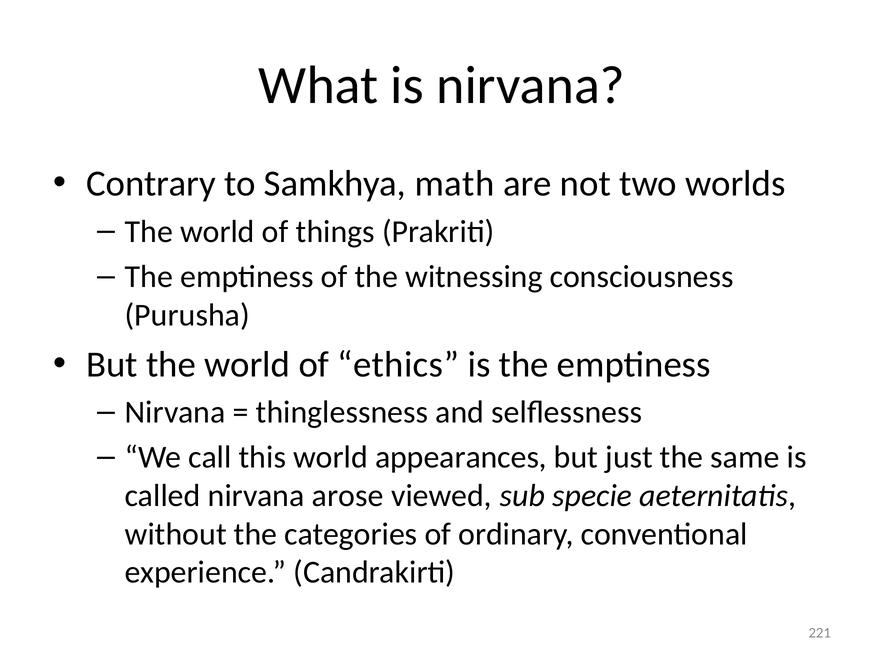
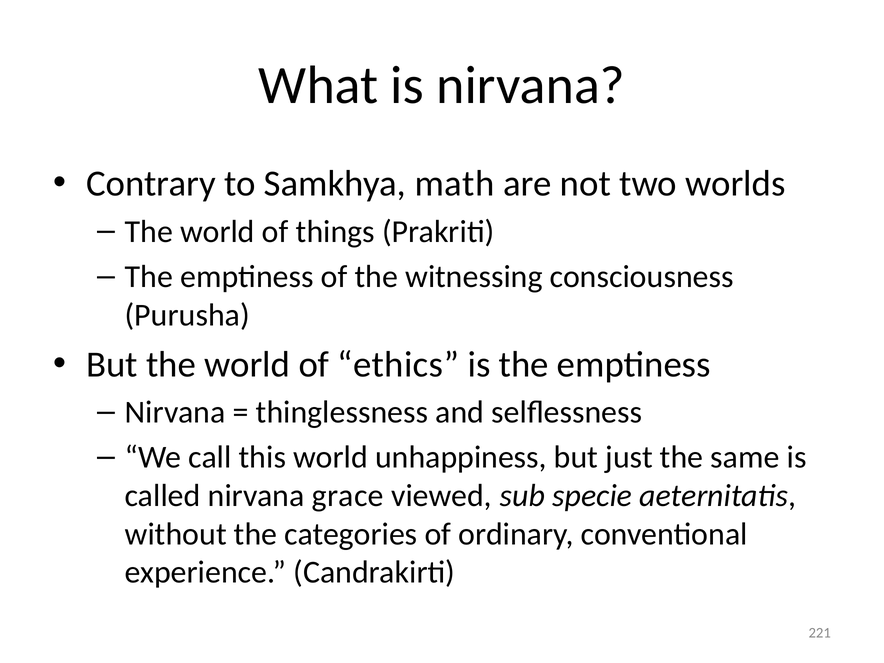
appearances: appearances -> unhappiness (461, 457)
arose: arose -> grace (348, 496)
